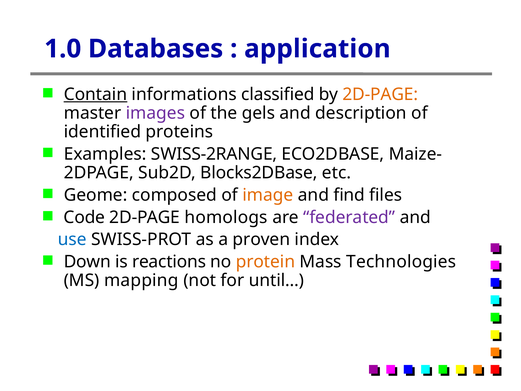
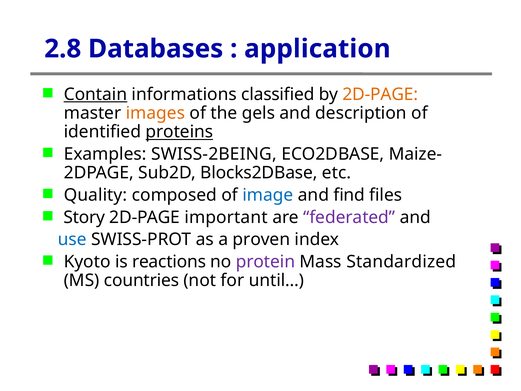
1.0: 1.0 -> 2.8 (63, 49)
images colour: purple -> orange (155, 113)
proteins underline: none -> present (179, 132)
SWISS-2RANGE: SWISS-2RANGE -> SWISS-2BEING (214, 154)
Geome: Geome -> Quality (95, 195)
image colour: orange -> blue (268, 195)
Code: Code -> Story (84, 217)
homologs: homologs -> important (226, 217)
Down: Down -> Kyoto (87, 262)
protein colour: orange -> purple (265, 262)
Technologies: Technologies -> Standardized (401, 262)
mapping: mapping -> countries (142, 280)
